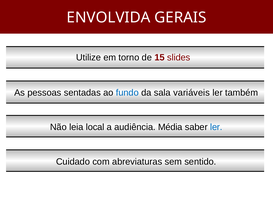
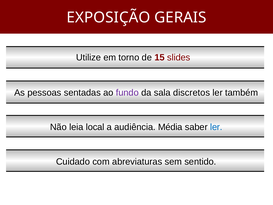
ENVOLVIDA: ENVOLVIDA -> EXPOSIÇÃO (108, 17)
fundo colour: blue -> purple (127, 93)
variáveis: variáveis -> discretos (192, 93)
